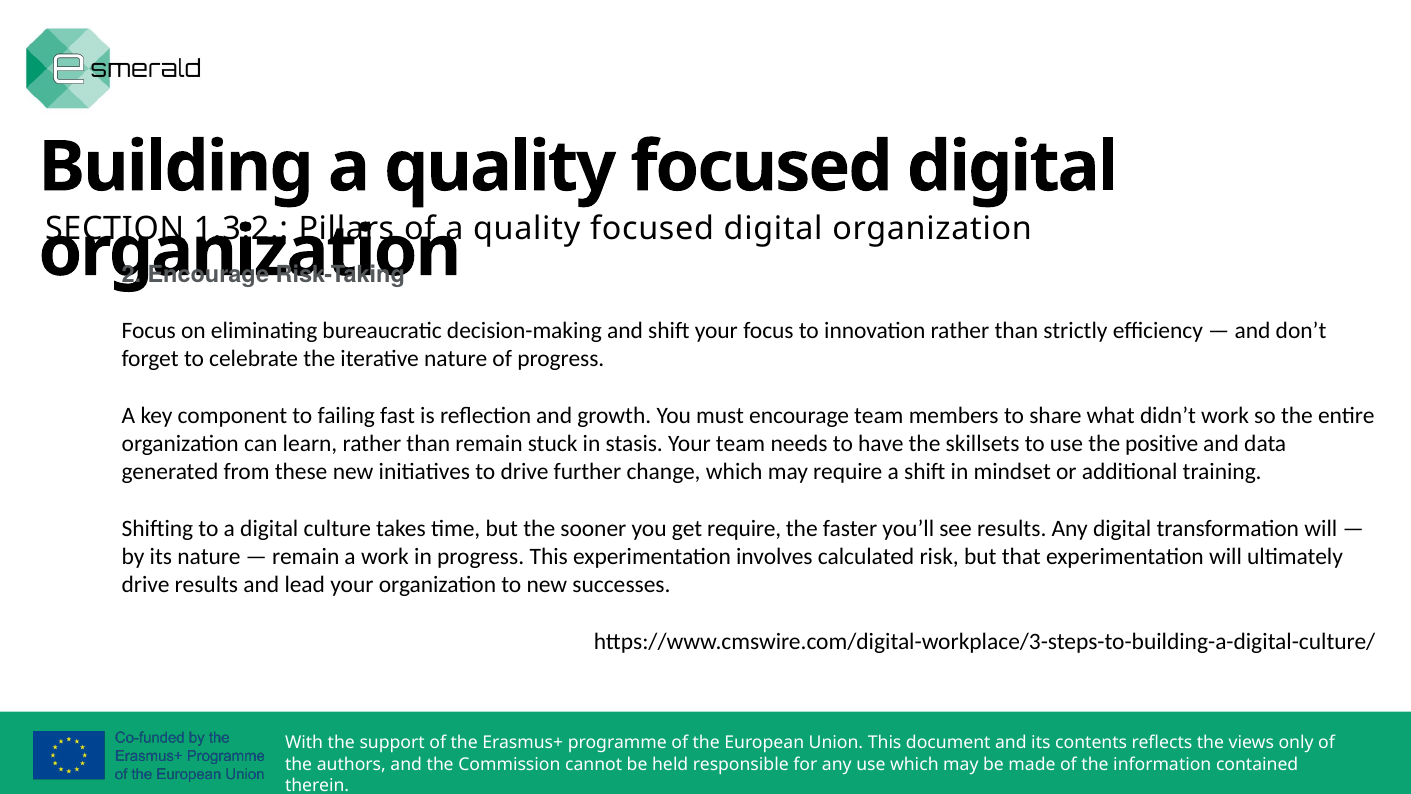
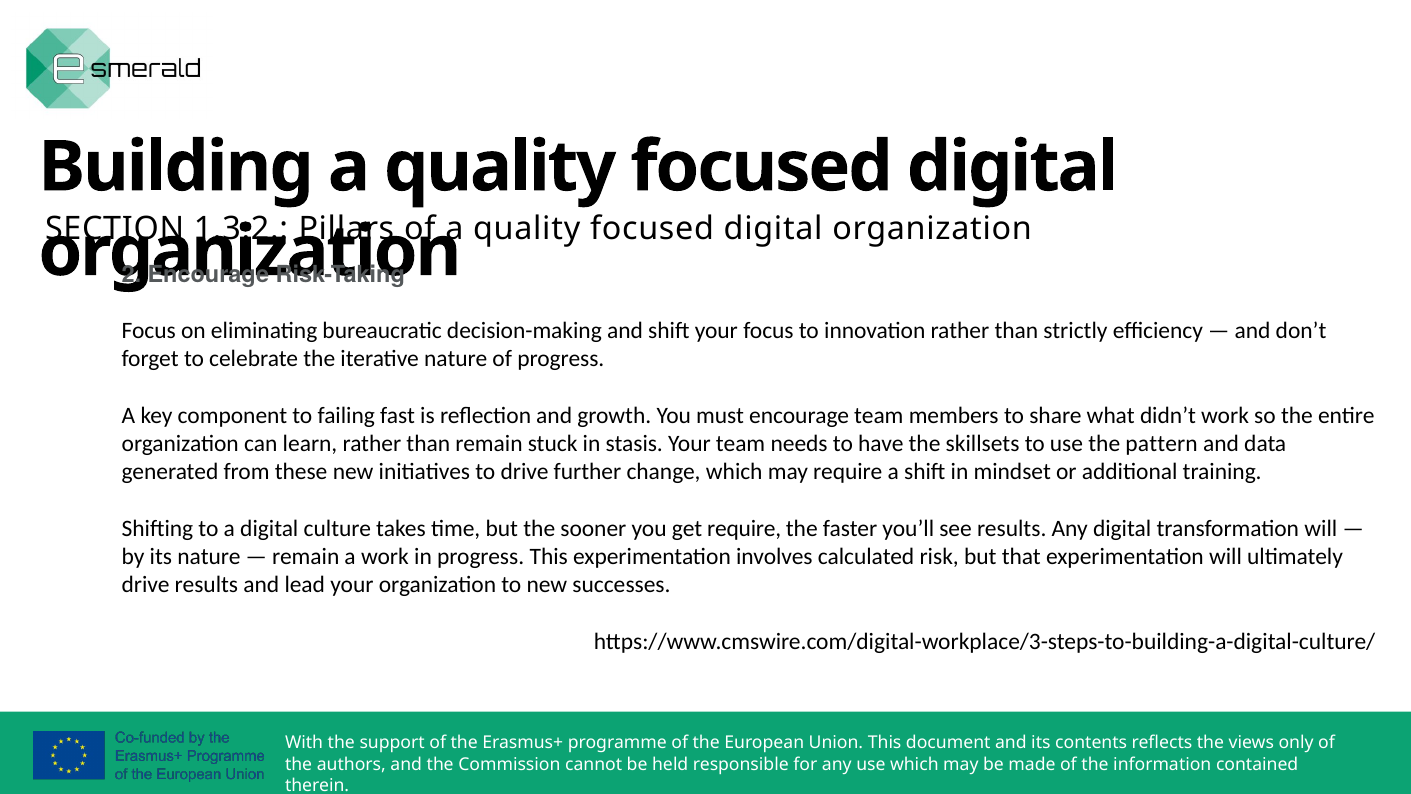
positive: positive -> pattern (1162, 444)
